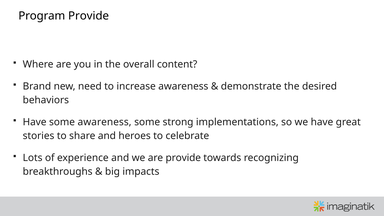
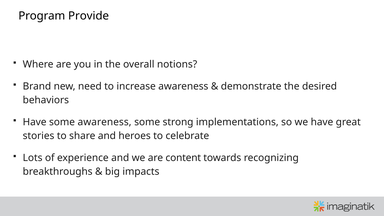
content: content -> notions (177, 64)
are provide: provide -> content (183, 158)
